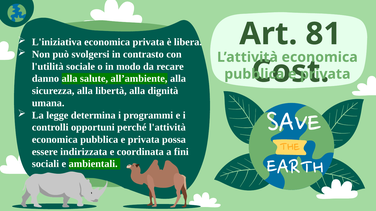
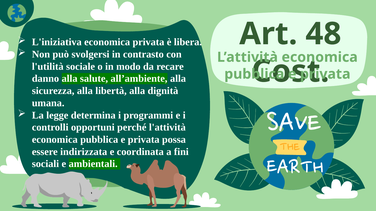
81: 81 -> 48 (323, 34)
